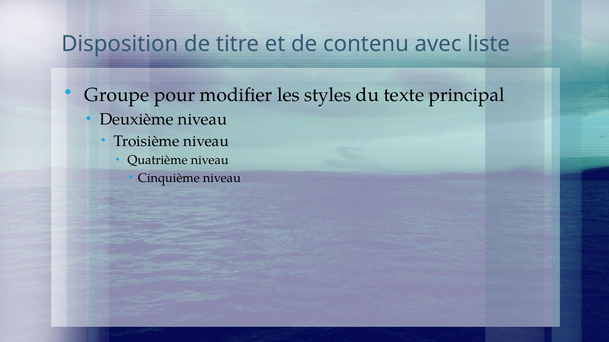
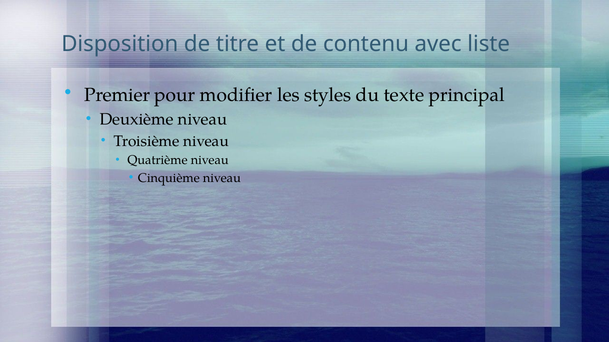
Groupe: Groupe -> Premier (117, 95)
